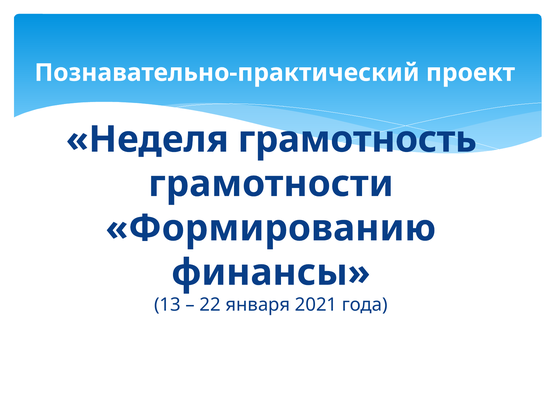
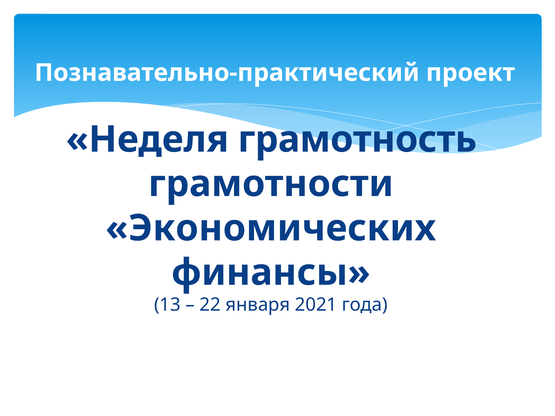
Формированию: Формированию -> Экономических (271, 228)
